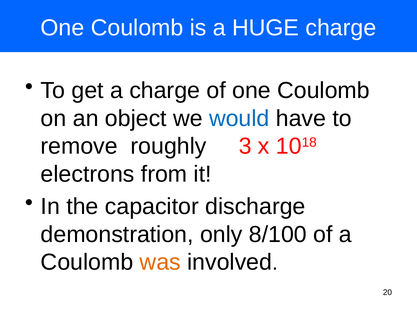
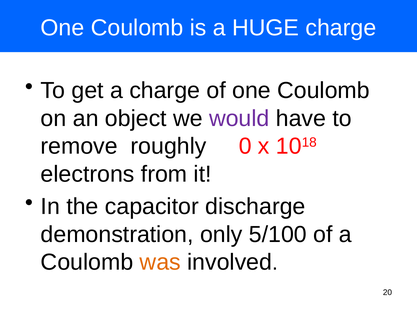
would colour: blue -> purple (239, 118)
3: 3 -> 0 (245, 146)
8/100: 8/100 -> 5/100 (278, 234)
